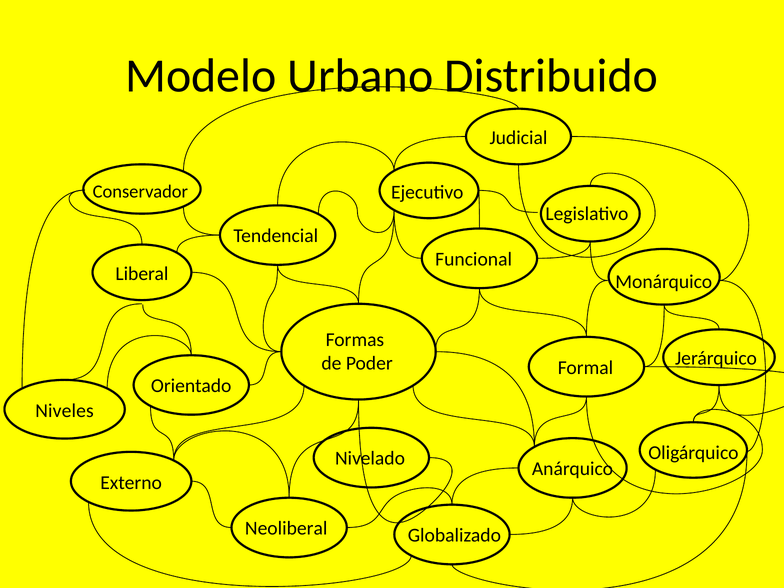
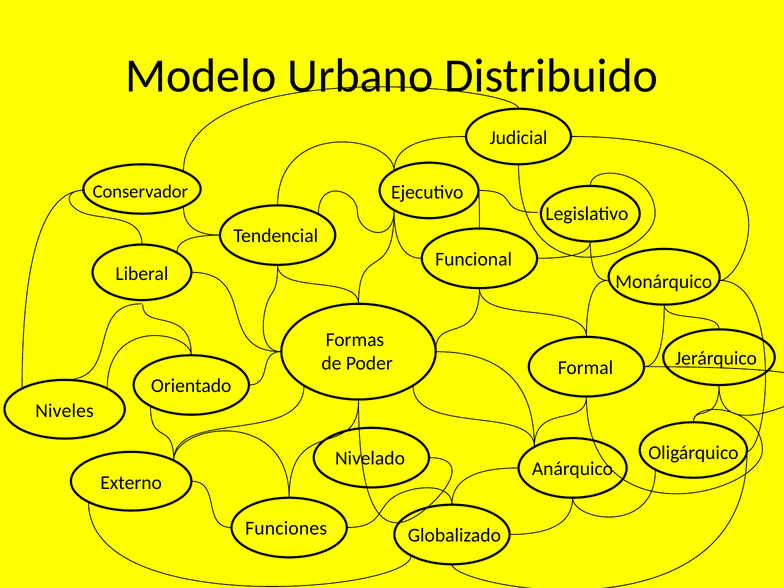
Neoliberal: Neoliberal -> Funciones (286, 528)
